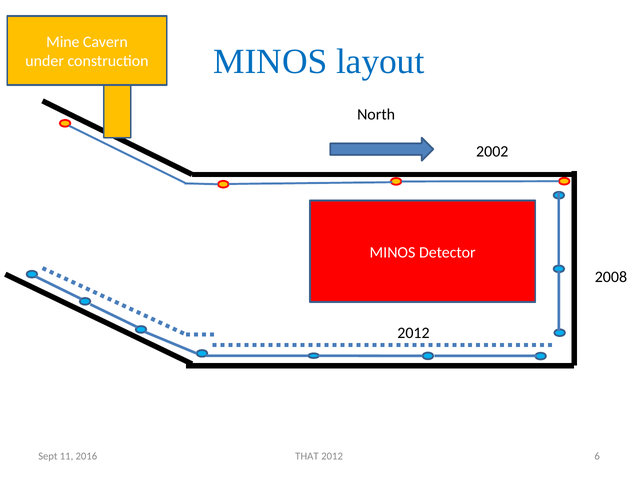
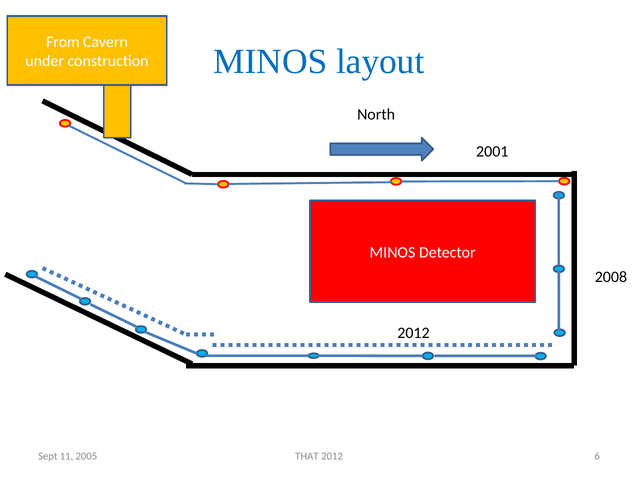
Mine: Mine -> From (63, 42)
2002: 2002 -> 2001 (492, 152)
2016: 2016 -> 2005 (86, 457)
